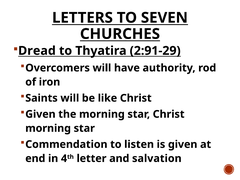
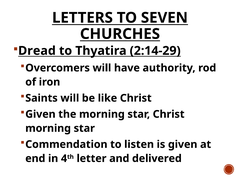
2:91-29: 2:91-29 -> 2:14-29 (155, 51)
salvation: salvation -> delivered (157, 158)
